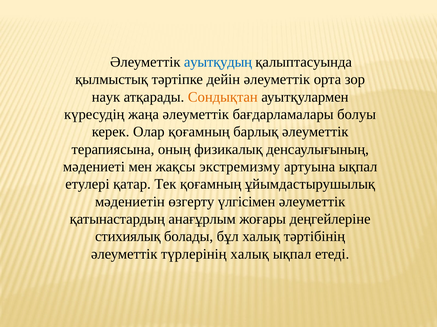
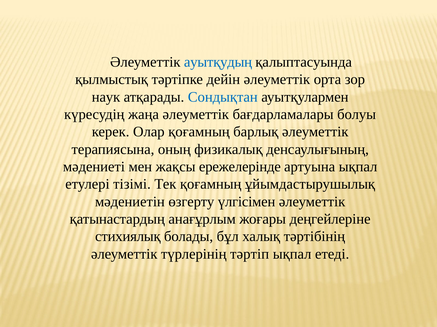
Сондықтан colour: orange -> blue (223, 97)
экстремизму: экстремизму -> ережелерінде (240, 167)
қатар: қатар -> тізімі (132, 185)
түрлерінің халық: халық -> тәртіп (250, 254)
